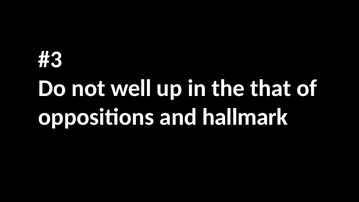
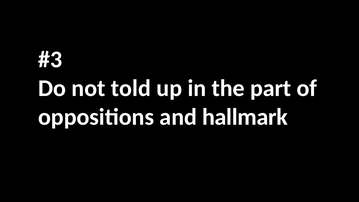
well: well -> told (131, 88)
that: that -> part (271, 88)
